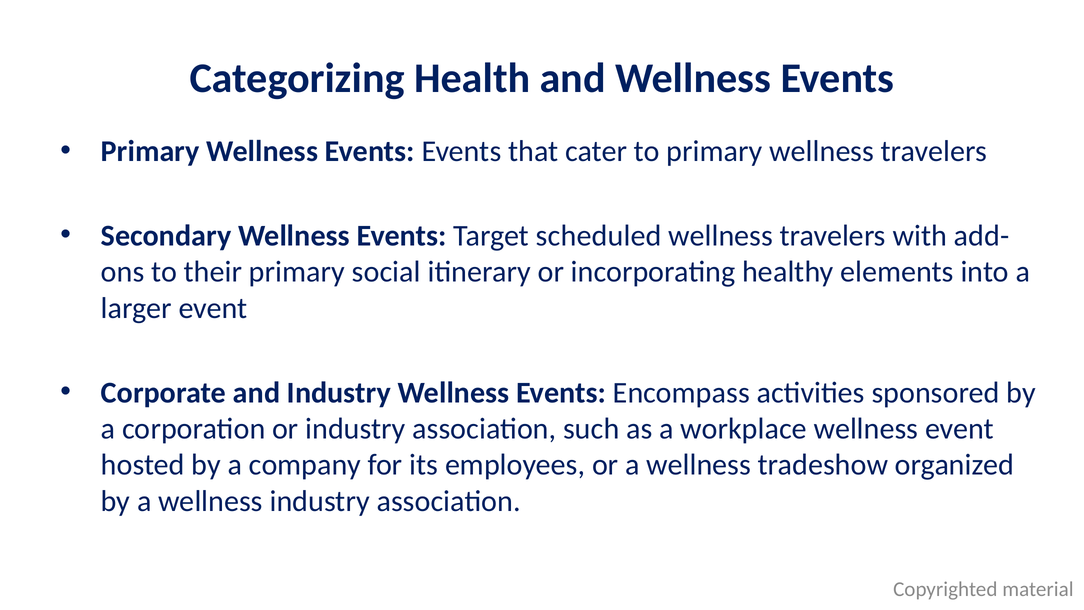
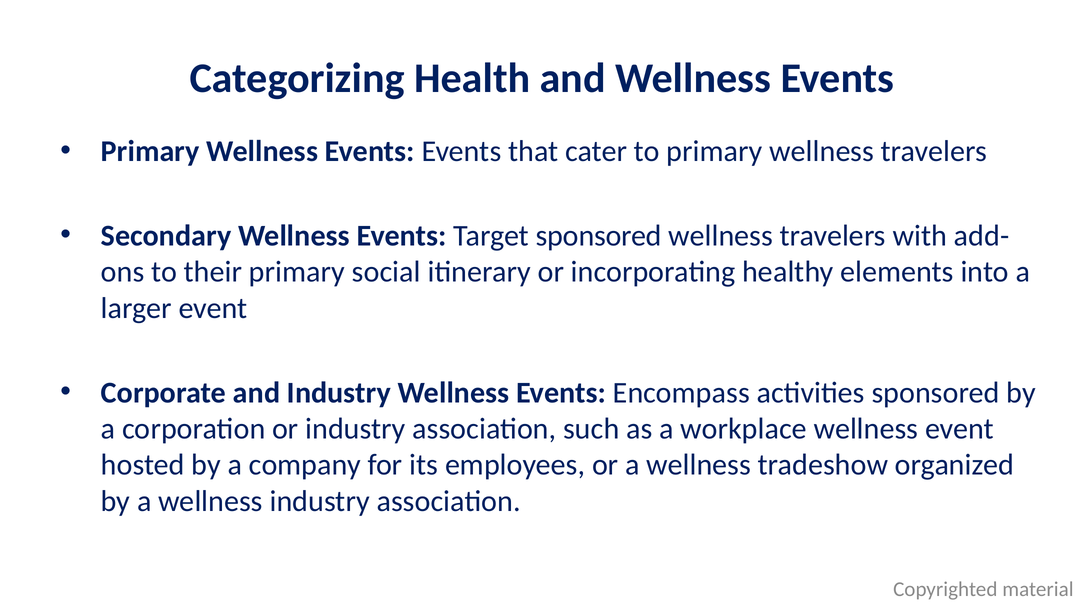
Target scheduled: scheduled -> sponsored (599, 236)
